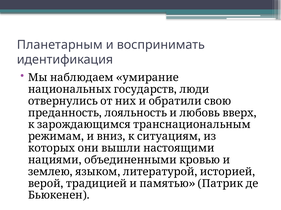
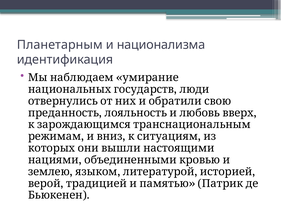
воспринимать: воспринимать -> национализма (161, 45)
